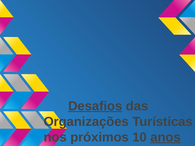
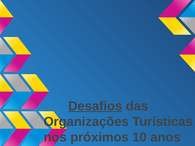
anos underline: present -> none (166, 137)
